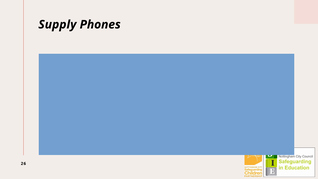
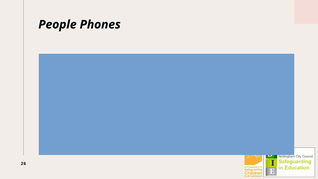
Supply: Supply -> People (57, 25)
